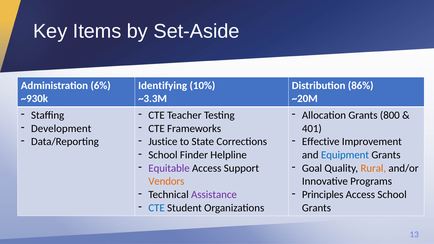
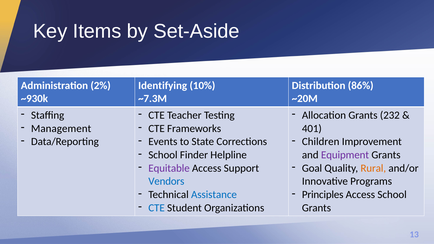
6%: 6% -> 2% (101, 86)
~3.3M: ~3.3M -> ~7.3M (153, 99)
800: 800 -> 232 (390, 115)
Development: Development -> Management (61, 128)
Justice: Justice -> Events (163, 142)
Effective: Effective -> Children (321, 142)
Equipment colour: blue -> purple (345, 155)
Vendors colour: orange -> blue (166, 181)
Assistance colour: purple -> blue (214, 195)
